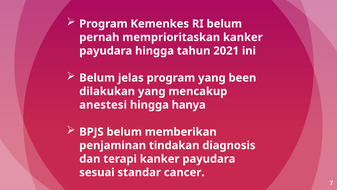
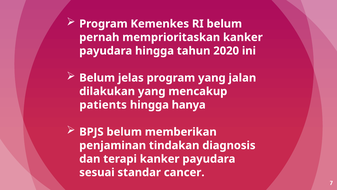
2021: 2021 -> 2020 (226, 51)
been: been -> jalan (242, 78)
anestesi: anestesi -> patients (103, 105)
